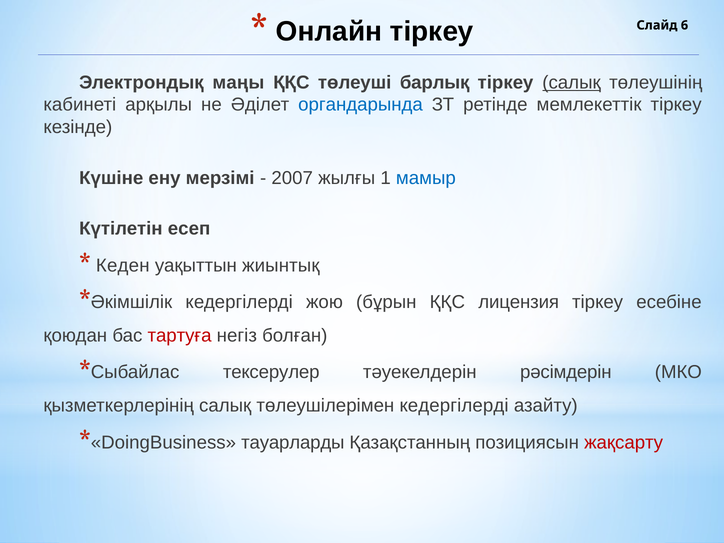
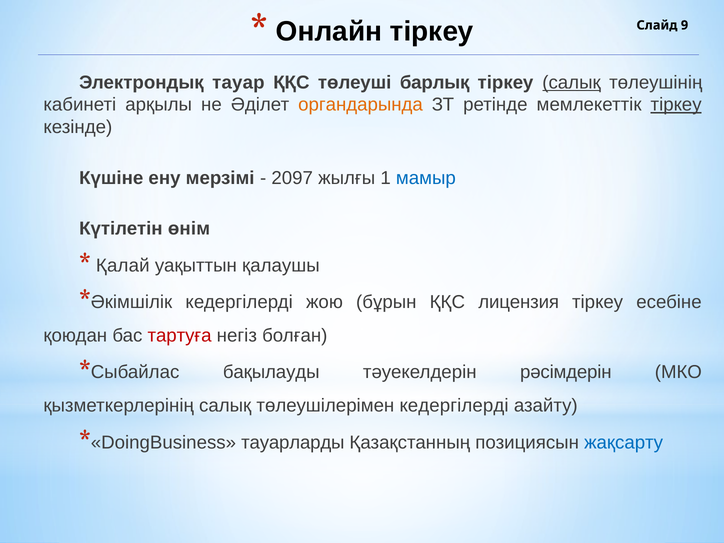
6: 6 -> 9 (685, 25)
маңы: маңы -> тауар (238, 82)
органдарында colour: blue -> orange (361, 105)
тіркеу underline: none -> present (676, 105)
2007: 2007 -> 2097 (292, 178)
есеп: есеп -> өнім (189, 229)
Кеден: Кеден -> Қалай (123, 265)
жиынтық: жиынтық -> қалаушы (281, 265)
тексерулер: тексерулер -> бақылауды (271, 372)
жақсарту colour: red -> blue (624, 442)
